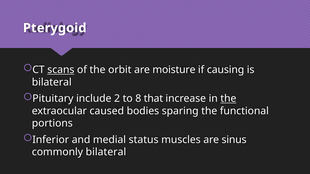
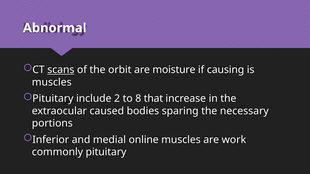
Pterygoid: Pterygoid -> Abnormal (55, 28)
bilateral: bilateral -> muscles (52, 82)
the underline: present -> none (228, 99)
functional: functional -> necessary (244, 111)
status: status -> online (144, 140)
sinus: sinus -> work (234, 140)
commonly bilateral: bilateral -> pituitary (106, 152)
